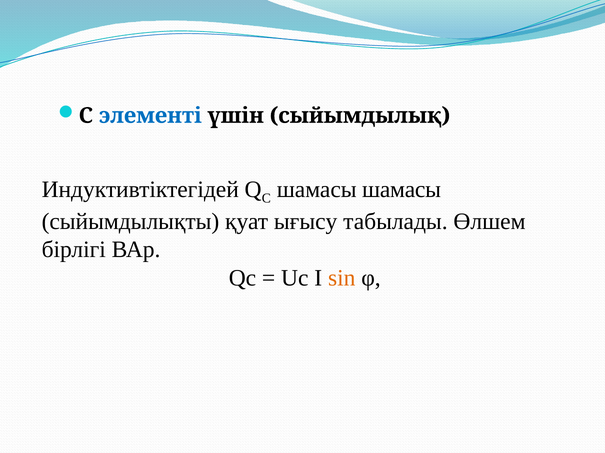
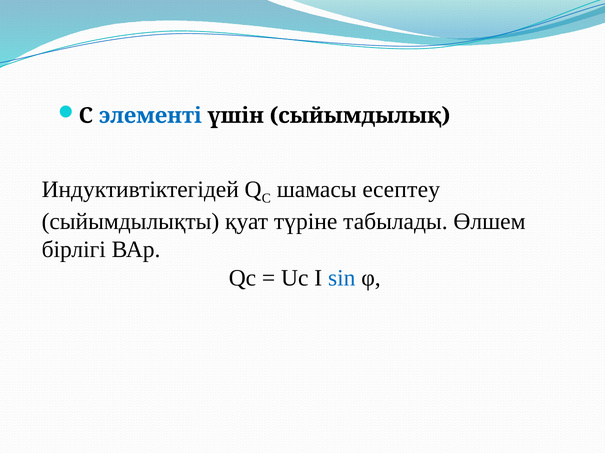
шамасы шамасы: шамасы -> есептеу (401, 190)
ығысу: ығысу -> түріне (306, 222)
sin colour: orange -> blue (342, 278)
